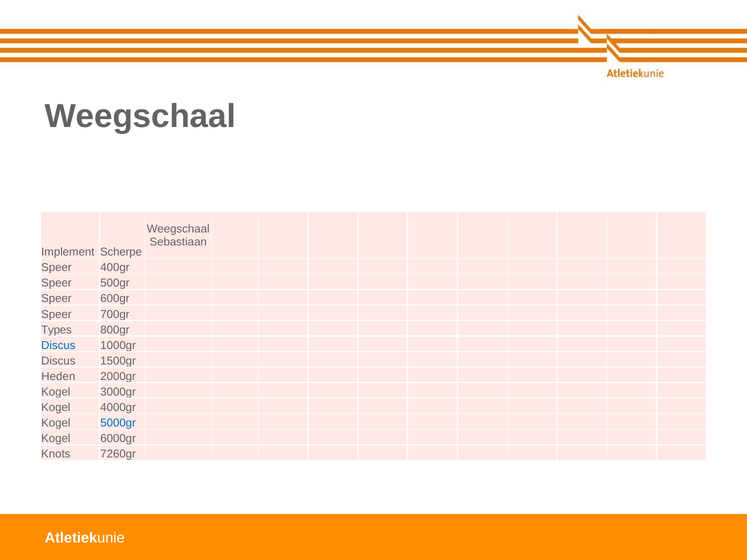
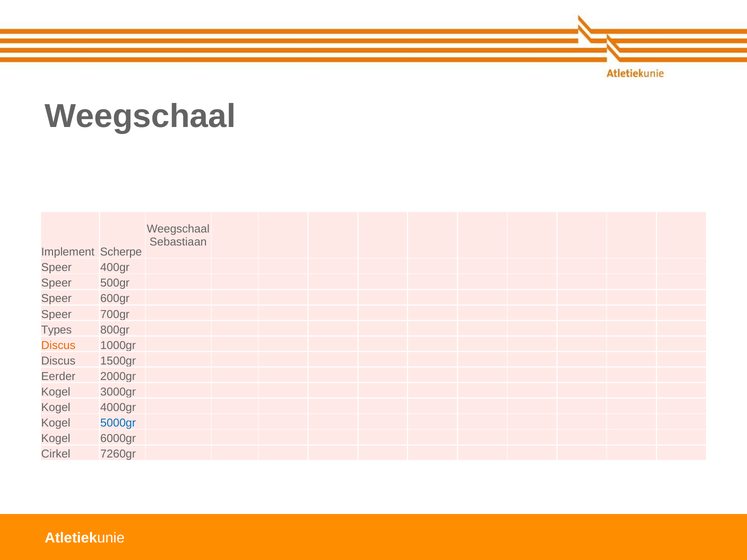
Discus colour: blue -> orange (58, 346)
Heden: Heden -> Eerder (58, 377)
Knots: Knots -> Cirkel (56, 454)
